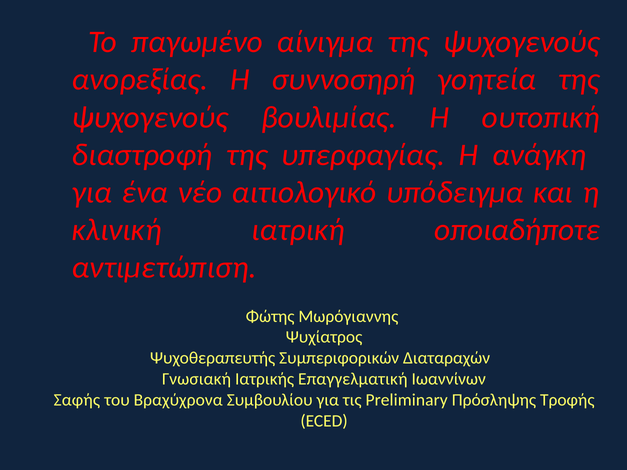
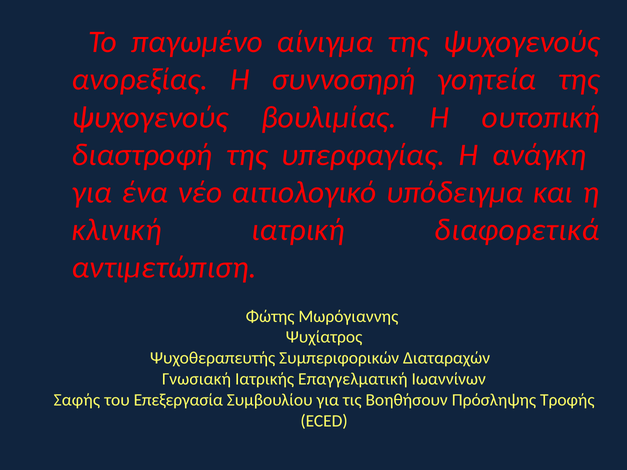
οποιαδήποτε: οποιαδήποτε -> διαφορετικά (517, 230)
Βραχύχρονα: Βραχύχρονα -> Επεξεργασία (178, 400)
Preliminary: Preliminary -> Βοηθήσουν (407, 400)
